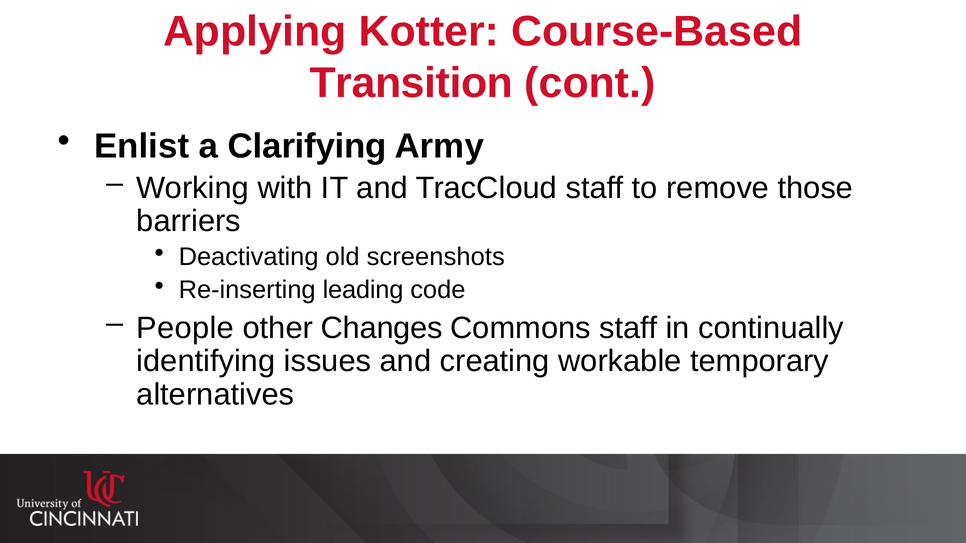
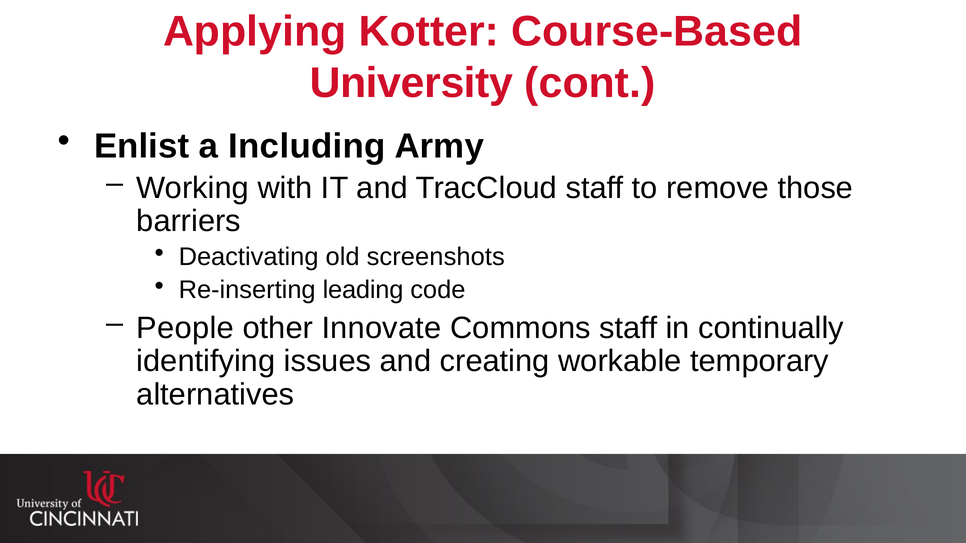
Transition: Transition -> University (411, 83)
Clarifying: Clarifying -> Including (307, 146)
Changes: Changes -> Innovate (381, 328)
